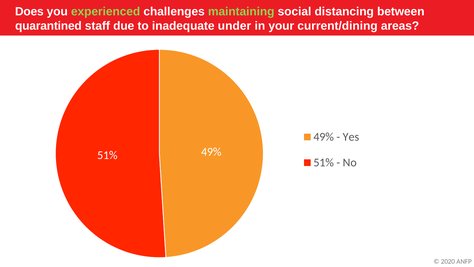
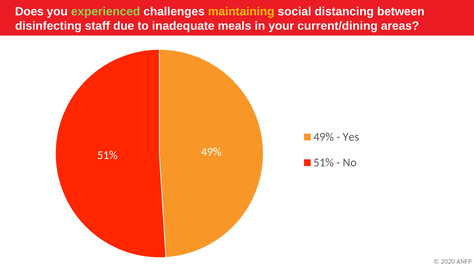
maintaining colour: light green -> yellow (241, 11)
quarantined: quarantined -> disinfecting (48, 26)
under: under -> meals (235, 26)
